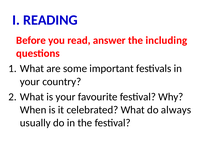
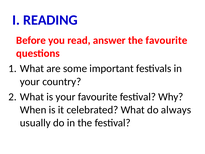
the including: including -> favourite (166, 40)
